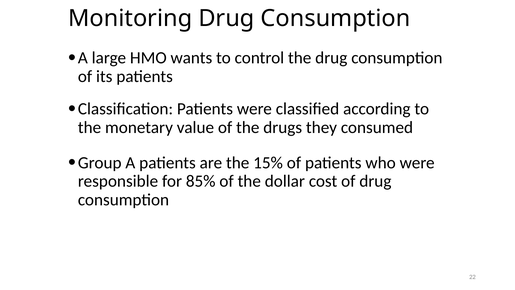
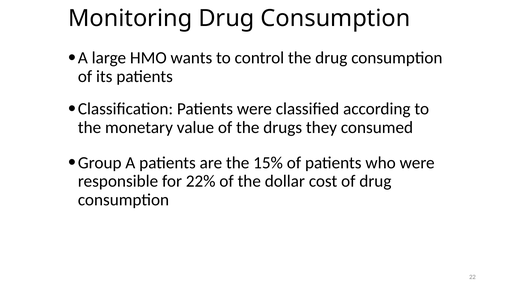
85%: 85% -> 22% (201, 181)
